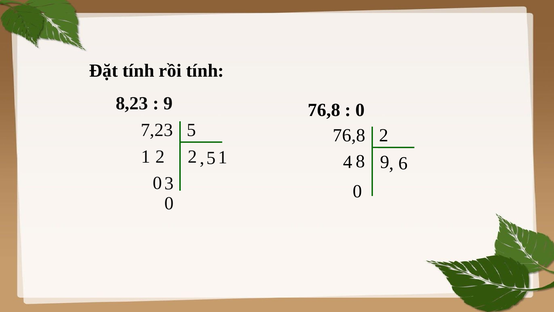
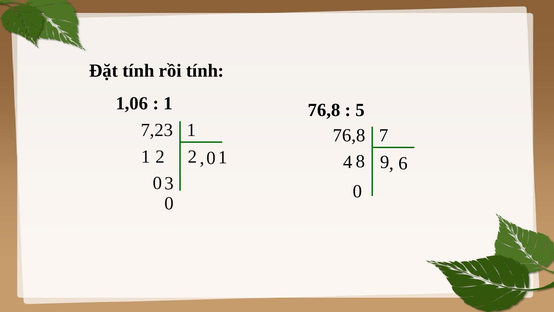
8,23: 8,23 -> 1,06 (132, 103)
9: 9 -> 1 (168, 103)
0: 0 -> 5 (360, 110)
7,23 5: 5 -> 1 (192, 130)
76,8 2: 2 -> 7 (384, 135)
2 5: 5 -> 0 (211, 158)
